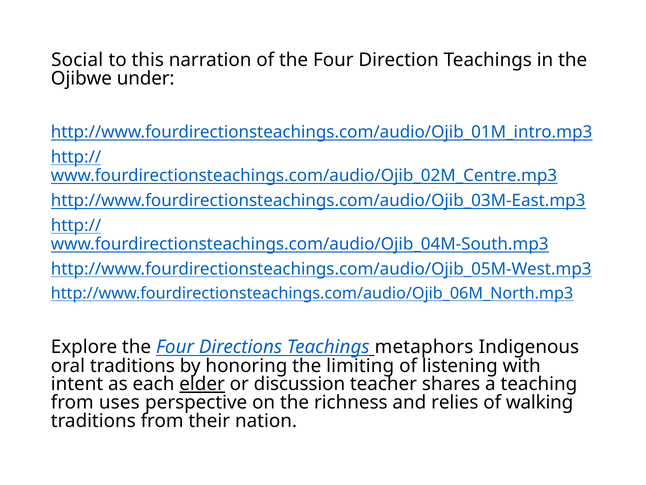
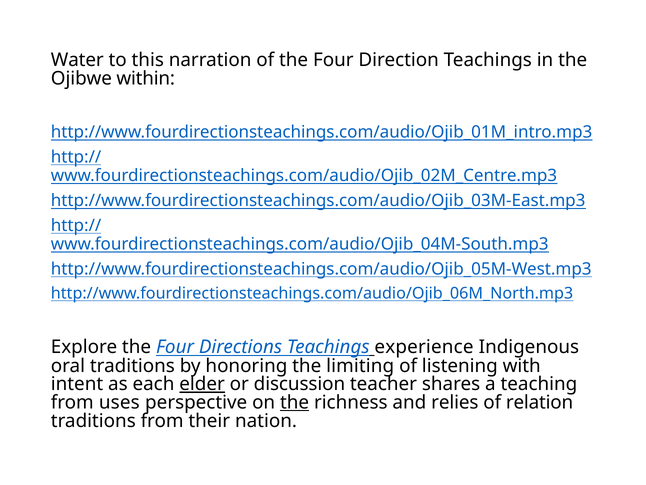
Social: Social -> Water (77, 60)
under: under -> within (146, 78)
metaphors: metaphors -> experience (424, 347)
the underline: none -> present (295, 402)
walking: walking -> relation (540, 402)
